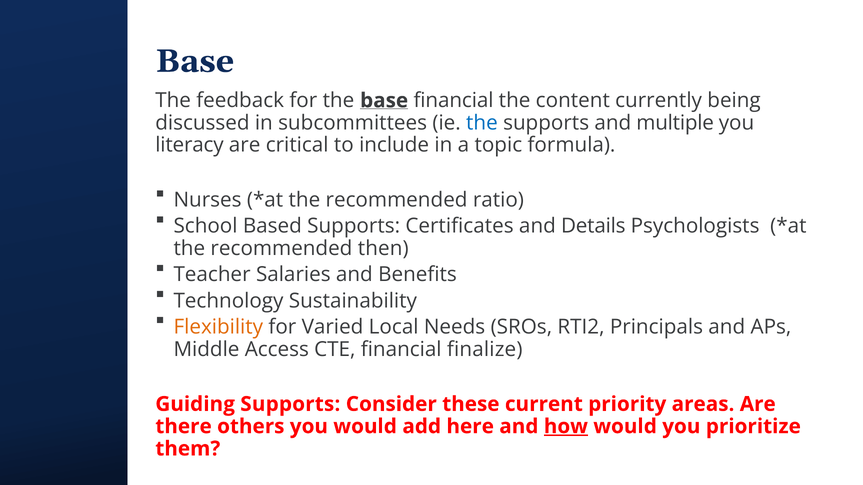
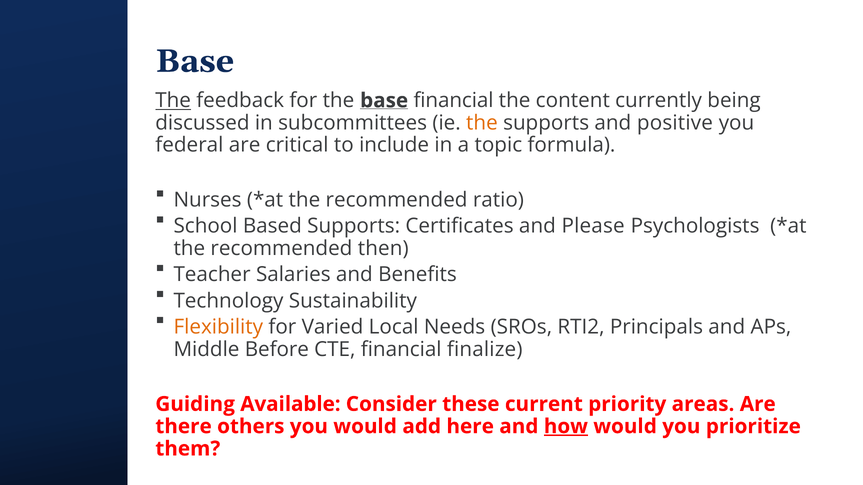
The underline: none -> present (173, 101)
the colour: blue -> orange (482, 123)
multiple: multiple -> positive (675, 123)
literacy: literacy -> federal (189, 145)
Details: Details -> Please (593, 226)
Access: Access -> Before (277, 350)
Guiding Supports: Supports -> Available (290, 405)
